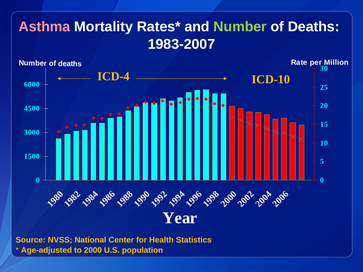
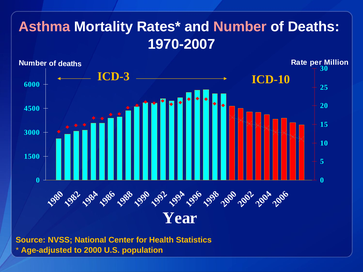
Number colour: light green -> pink (240, 27)
1983-2007: 1983-2007 -> 1970-2007 (181, 44)
ICD-4: ICD-4 -> ICD-3 (113, 76)
